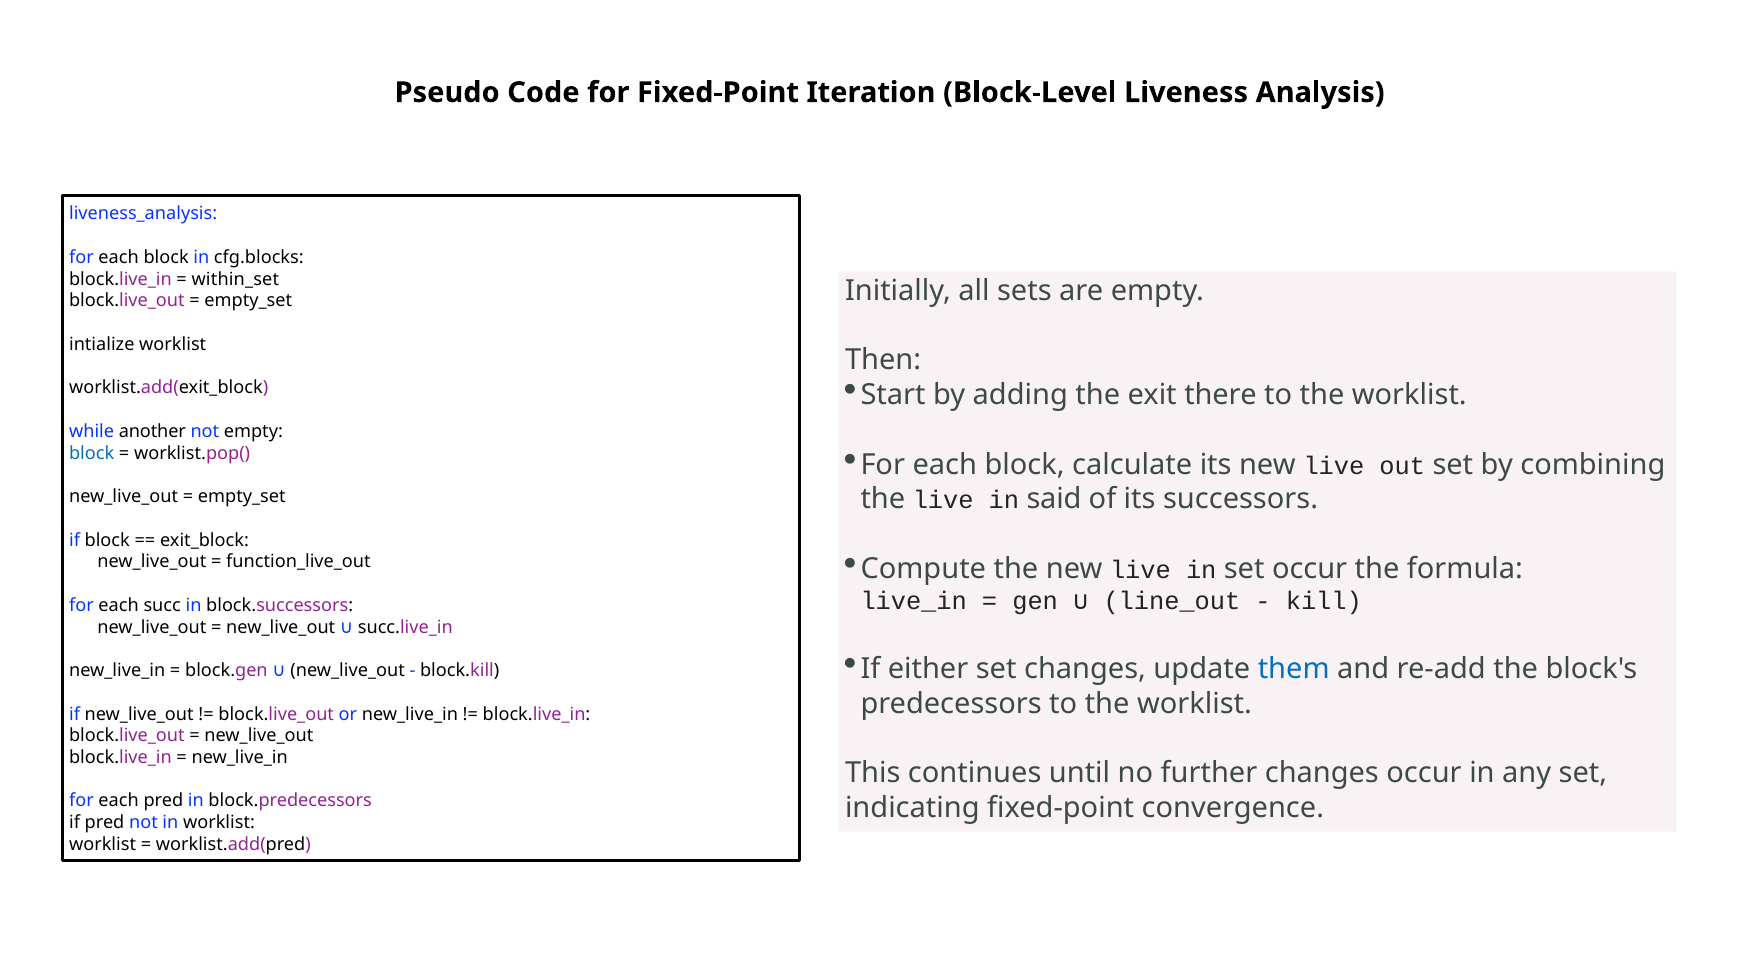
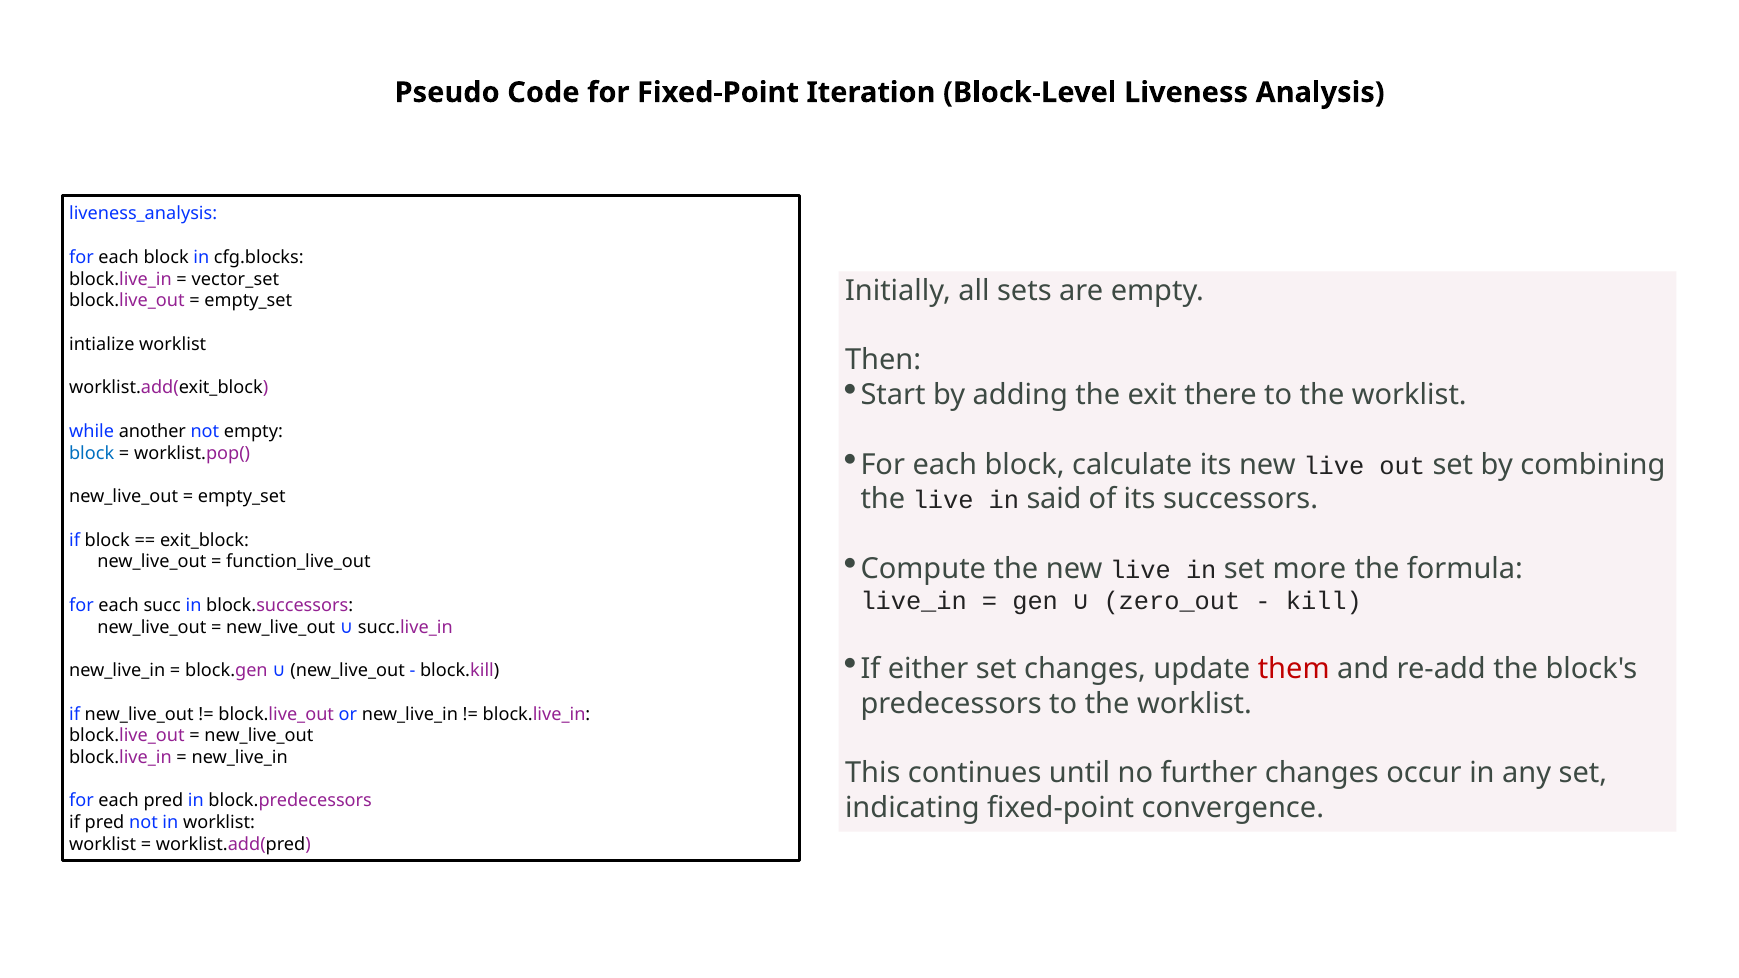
within_set: within_set -> vector_set (235, 279)
set occur: occur -> more (1309, 569)
line_out: line_out -> zero_out (1172, 601)
them colour: blue -> red (1294, 669)
